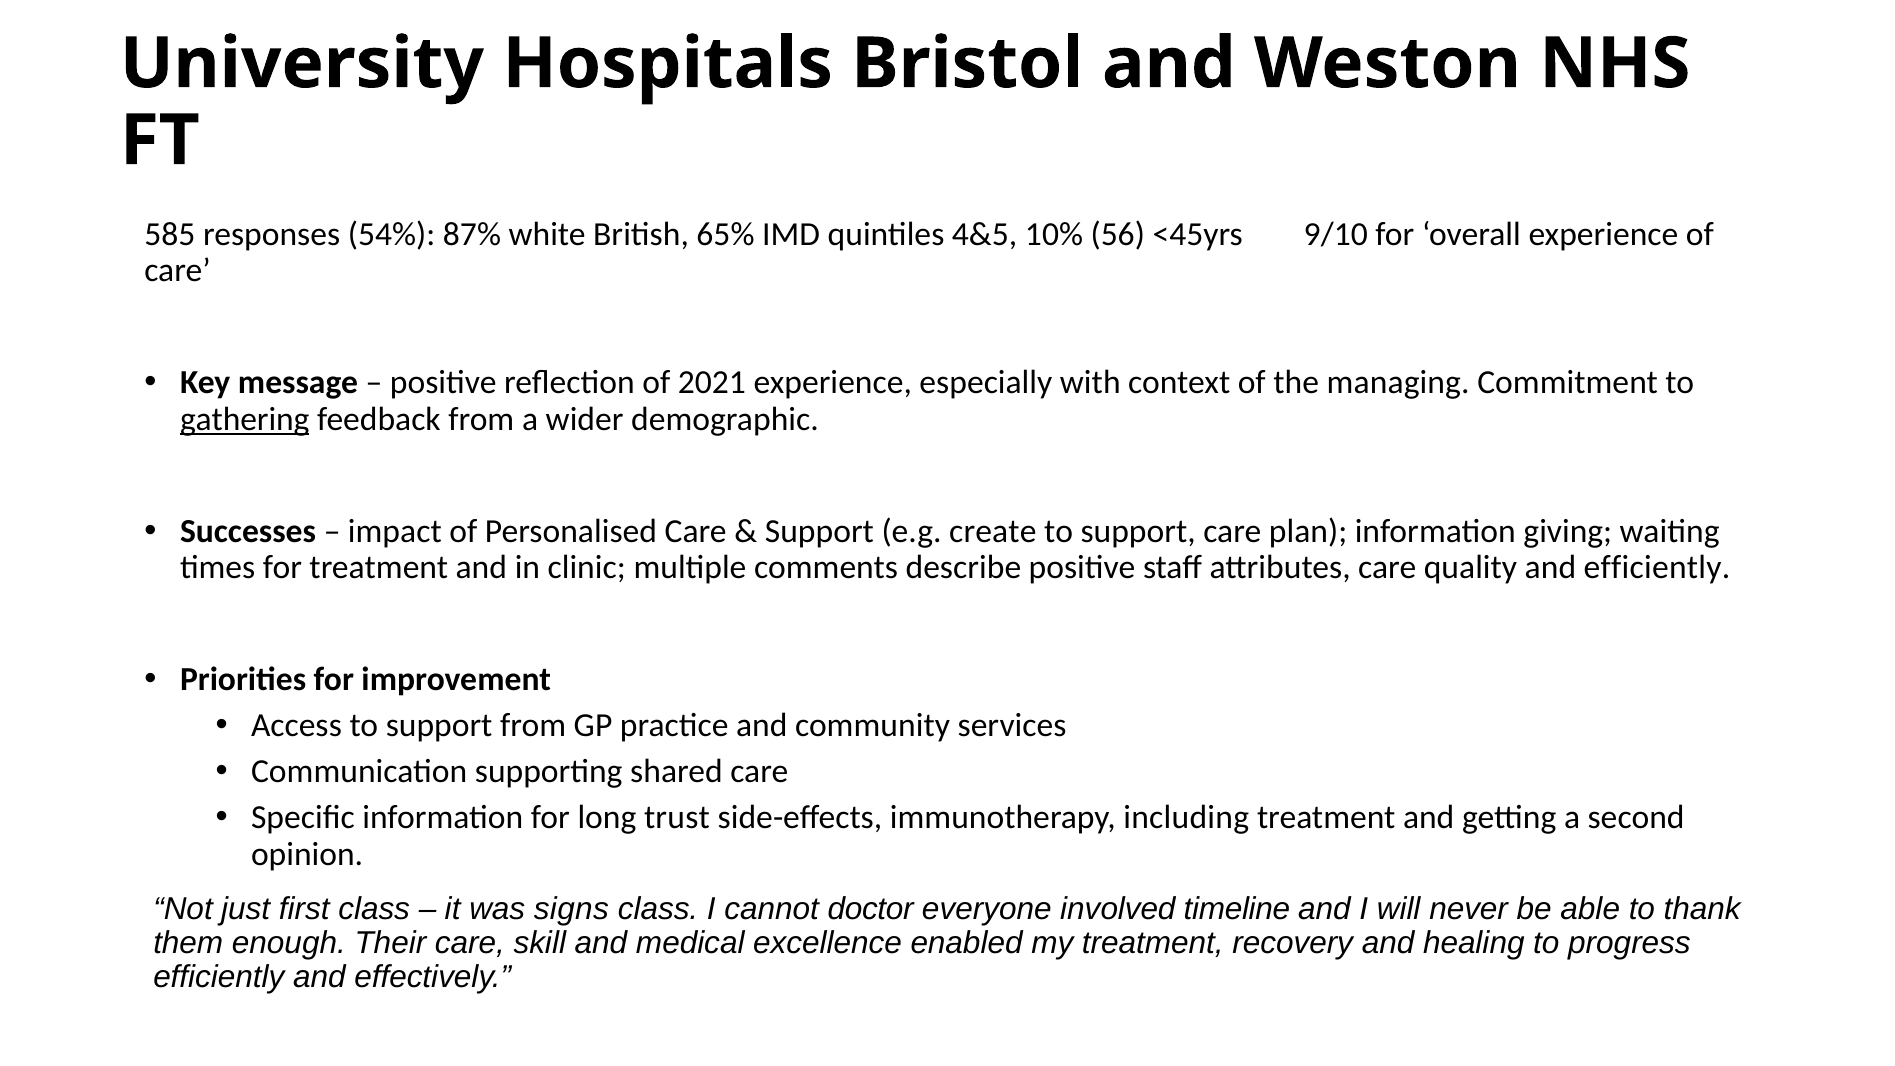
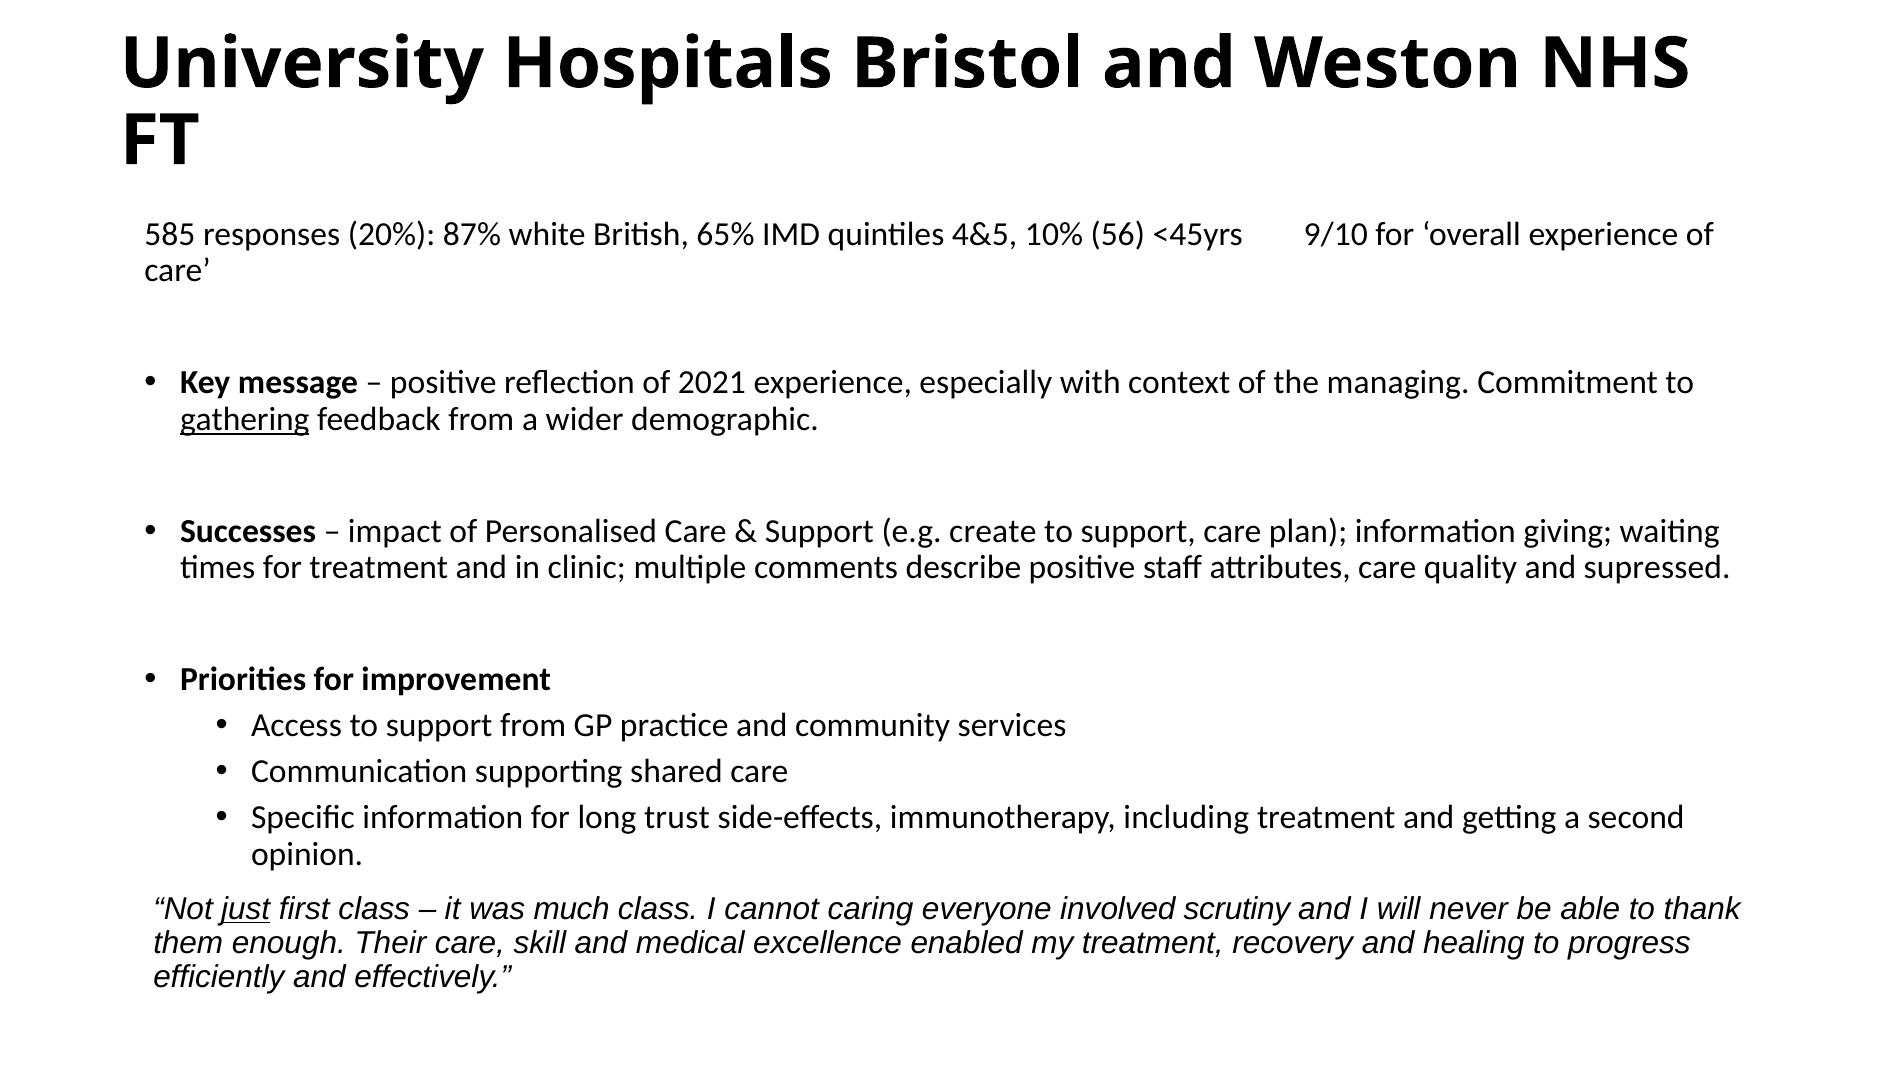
54%: 54% -> 20% (392, 235)
and efficiently: efficiently -> supressed (1657, 567)
just underline: none -> present (246, 909)
signs: signs -> much (572, 909)
doctor: doctor -> caring (870, 909)
timeline: timeline -> scrutiny (1237, 909)
